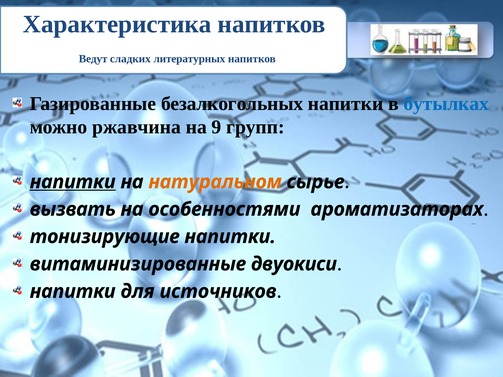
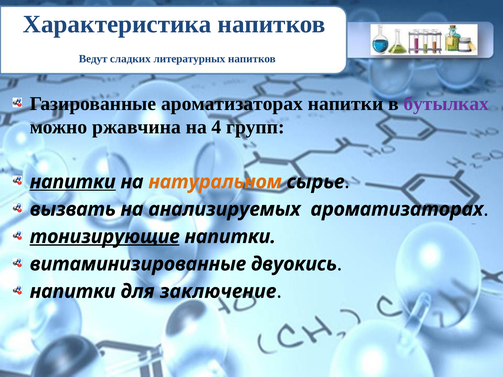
Газированные безалкогольных: безалкогольных -> ароматизаторах (232, 104)
бутылках colour: blue -> purple (446, 104)
9: 9 -> 4 (217, 127)
особенностями: особенностями -> анализируемых (225, 209)
тонизирующие underline: none -> present (105, 237)
двуокиси: двуокиси -> двуокись (294, 264)
источников: источников -> заключение (218, 292)
